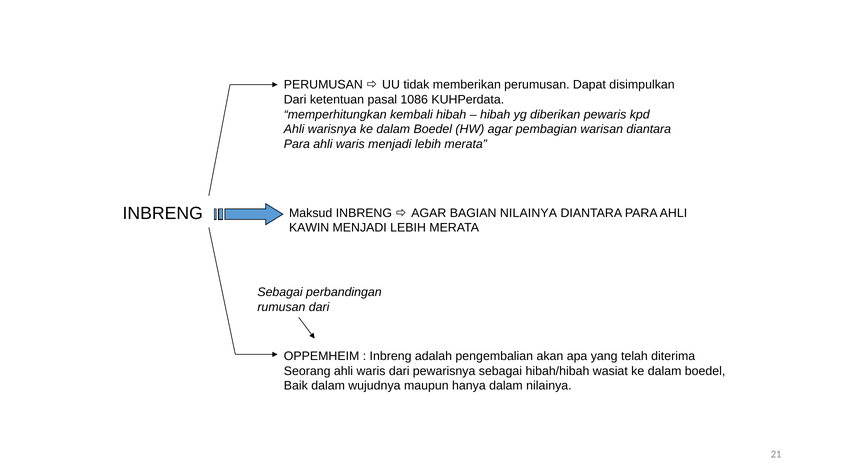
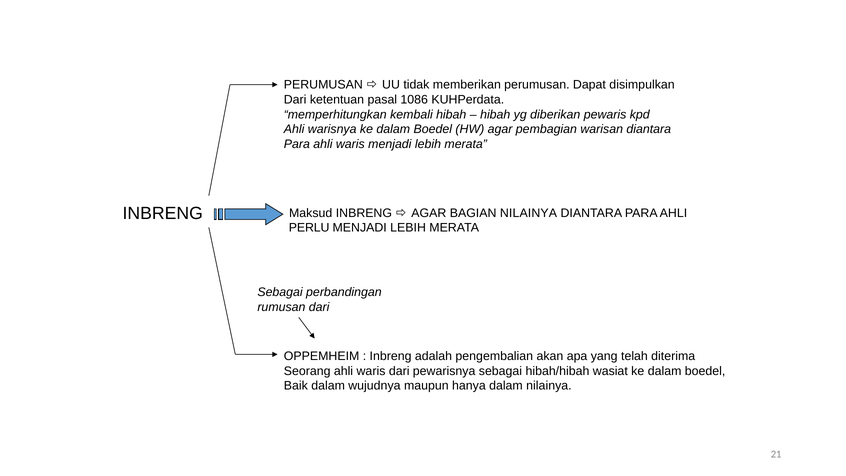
KAWIN: KAWIN -> PERLU (309, 228)
